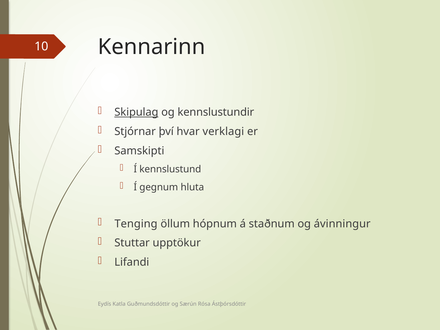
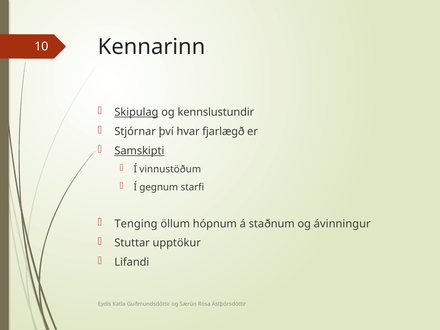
verklagi: verklagi -> fjarlægð (223, 132)
Samskipti underline: none -> present (139, 151)
kennslustund: kennslustund -> vinnustöðum (170, 169)
hluta: hluta -> starfi (192, 187)
